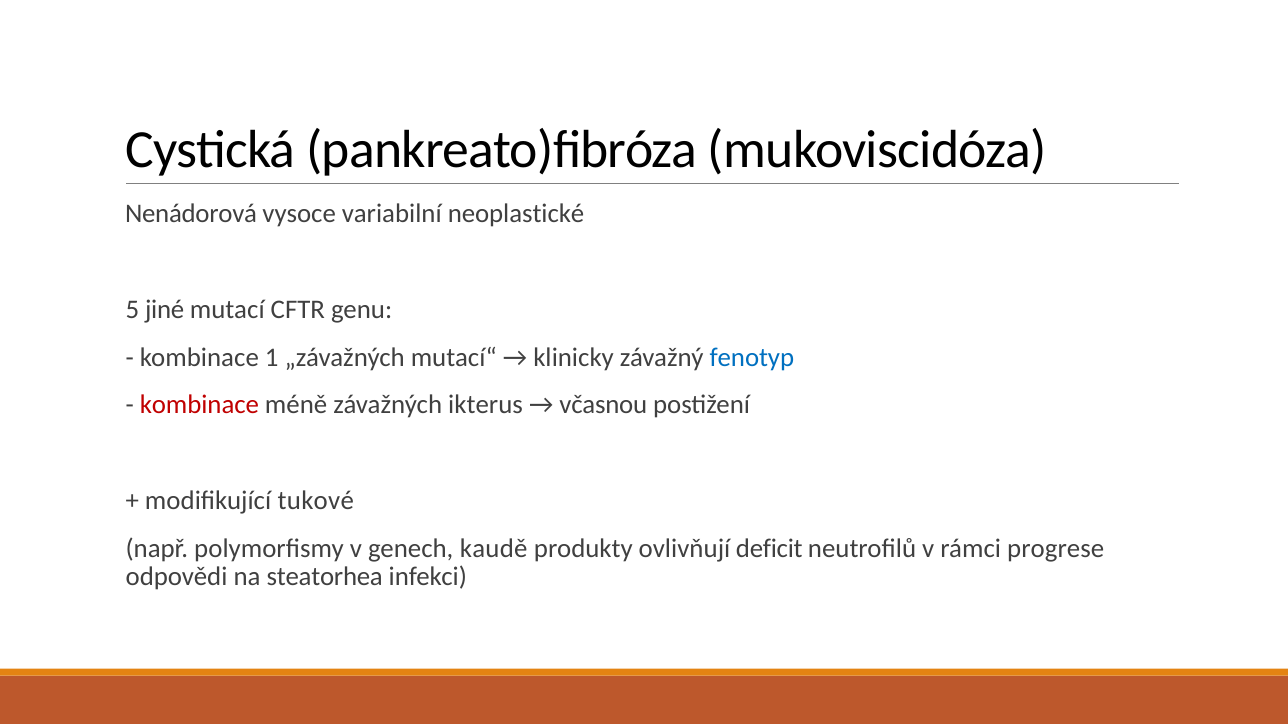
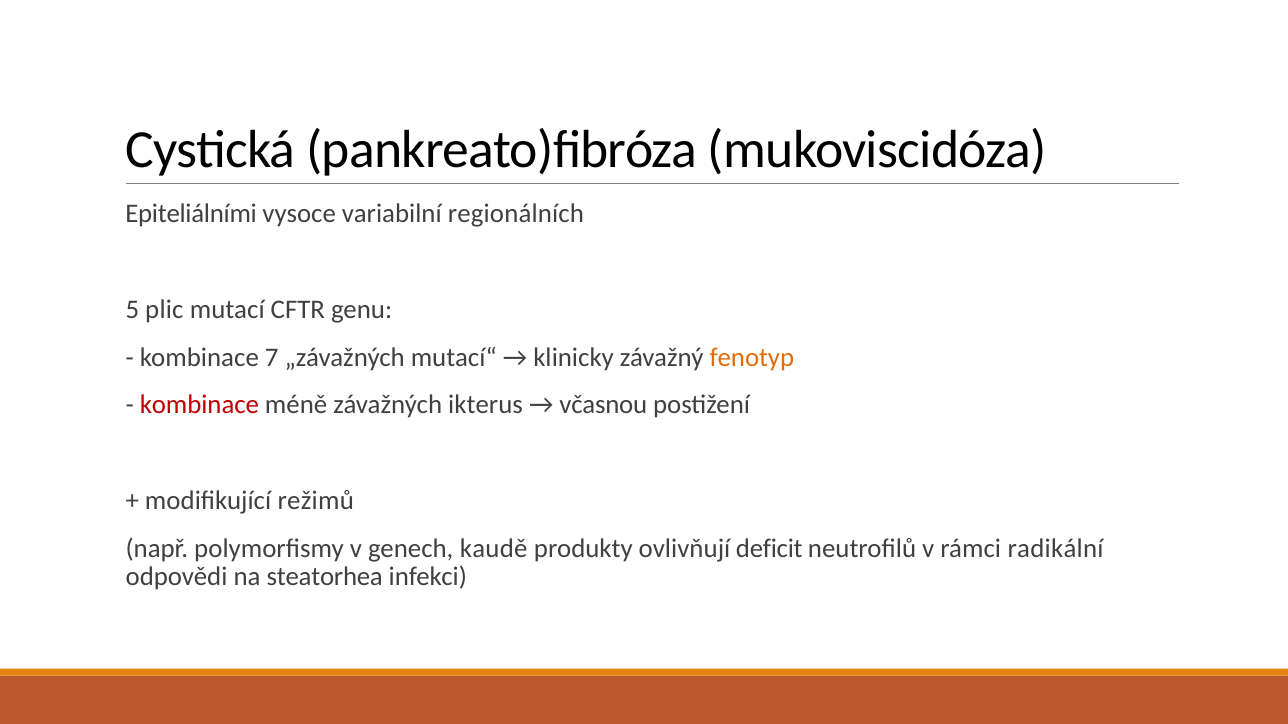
Nenádorová: Nenádorová -> Epiteliálními (191, 214)
neoplastické: neoplastické -> regionálních (516, 214)
jiné: jiné -> plic (164, 310)
1: 1 -> 7 (272, 357)
fenotyp colour: blue -> orange (752, 357)
tukové: tukové -> režimů (316, 501)
progrese: progrese -> radikální (1056, 549)
